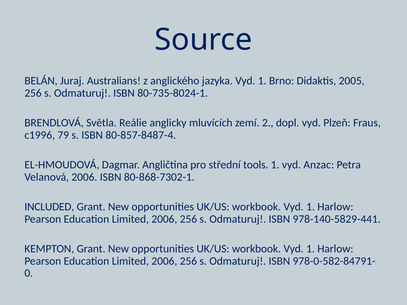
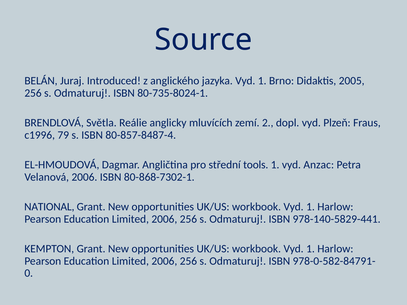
Australians: Australians -> Introduced (114, 81)
INCLUDED: INCLUDED -> NATIONAL (49, 207)
